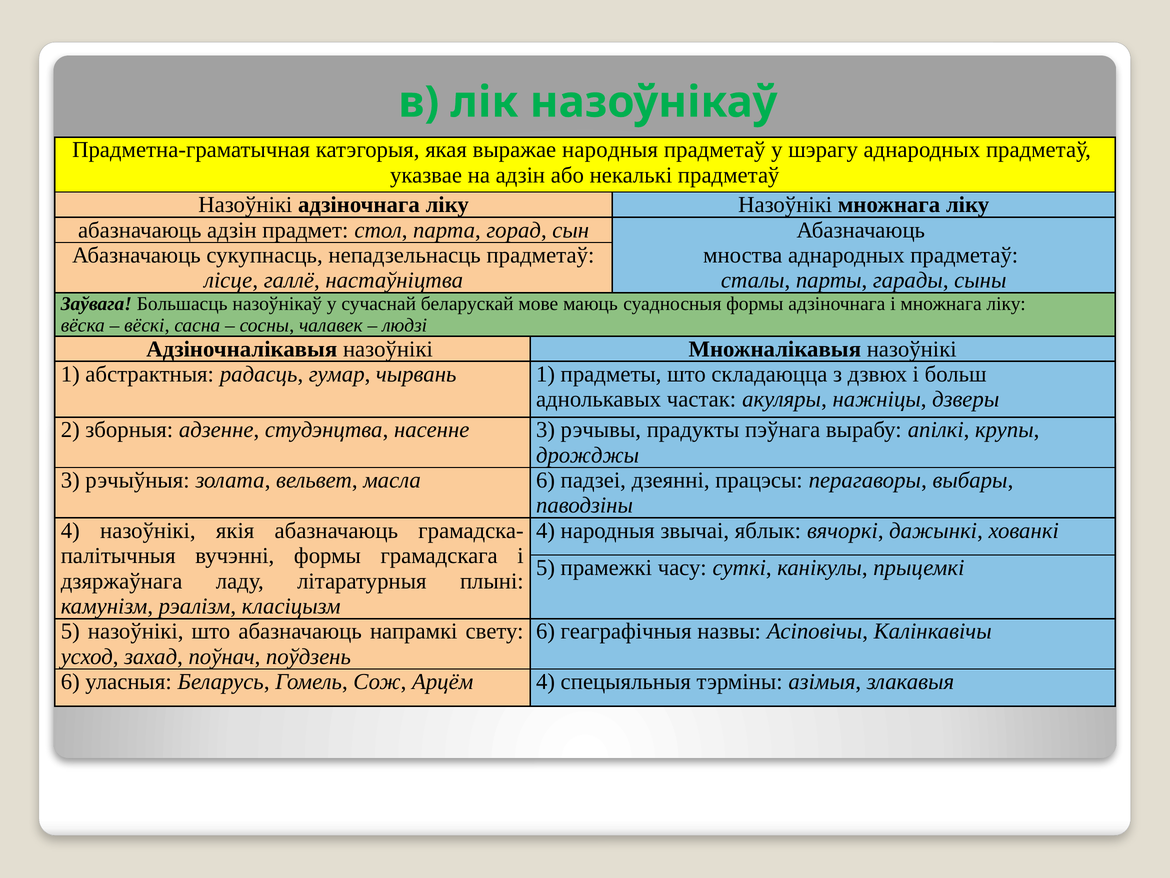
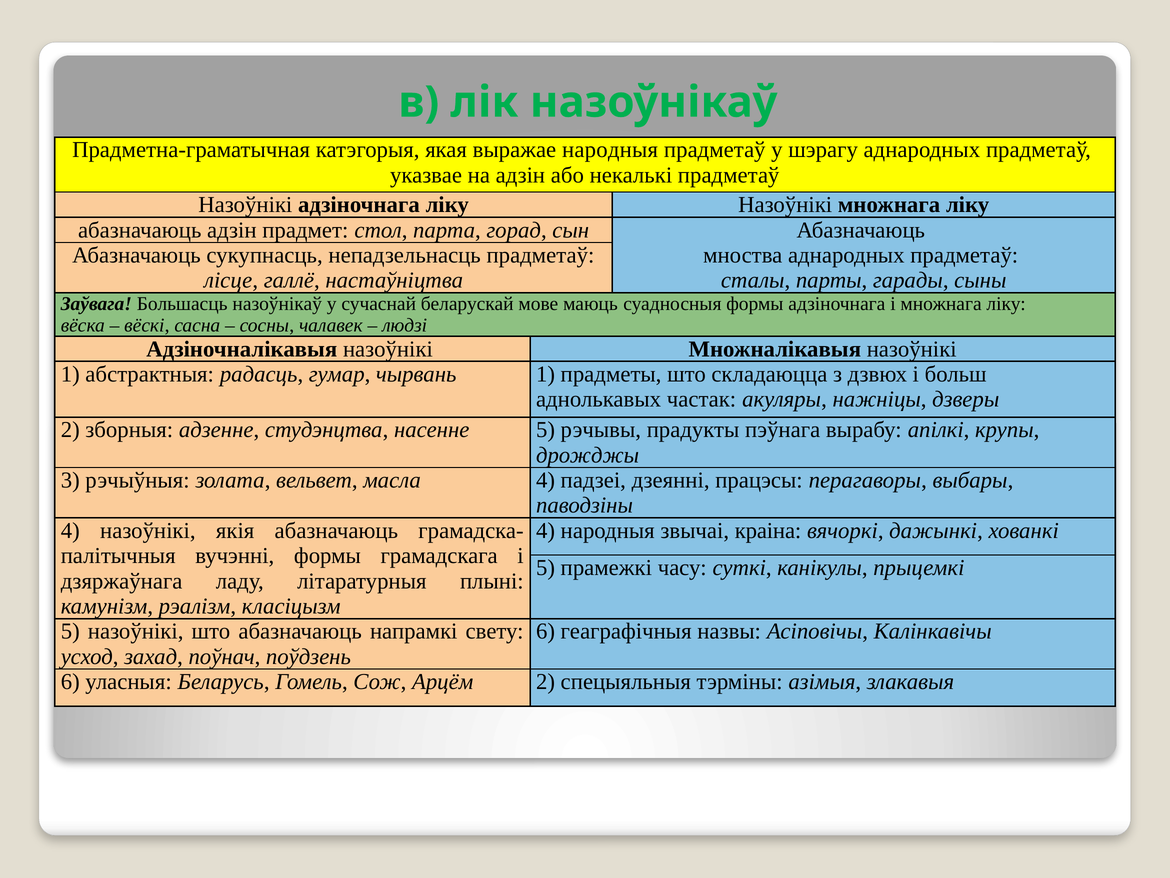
насенне 3: 3 -> 5 (546, 430)
масла 6: 6 -> 4 (546, 480)
яблык: яблык -> краіна (768, 530)
Арцём 4: 4 -> 2 (546, 681)
